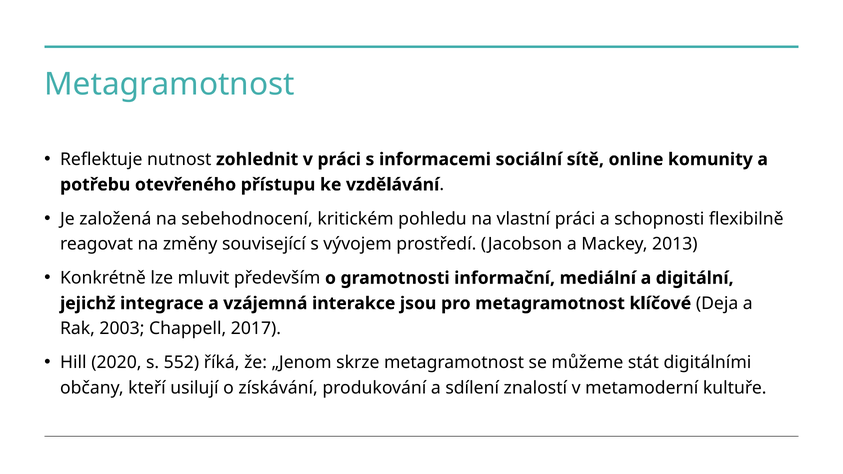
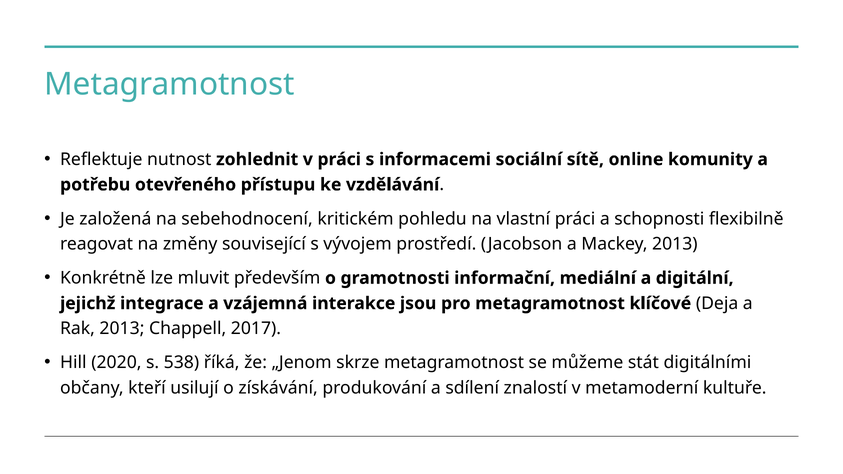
Rak 2003: 2003 -> 2013 (122, 329)
552: 552 -> 538 (181, 363)
